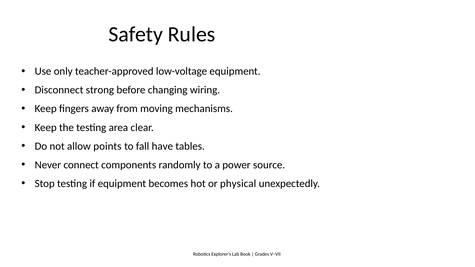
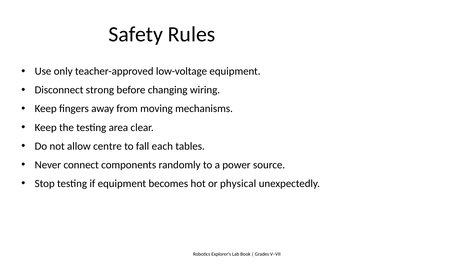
points: points -> centre (108, 146)
have: have -> each (162, 146)
